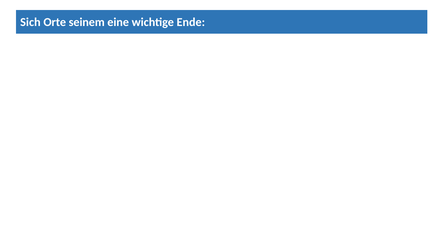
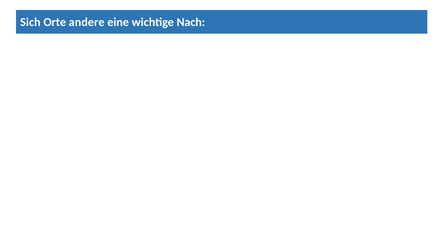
seinem: seinem -> andere (87, 22)
Ende: Ende -> Nach (191, 22)
